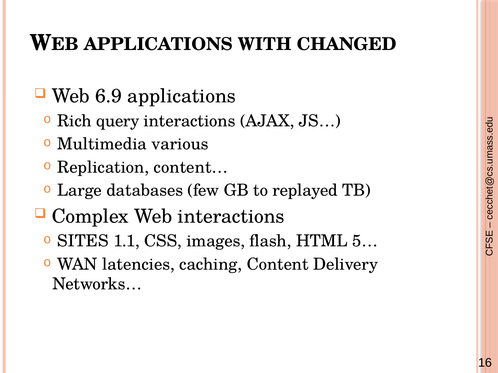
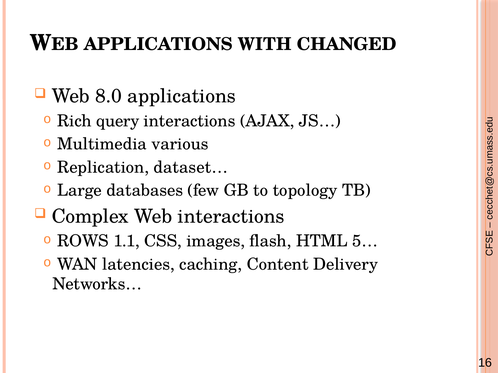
6.9: 6.9 -> 8.0 (109, 96)
content…: content… -> dataset… (191, 168)
replayed: replayed -> topology (305, 191)
SITES: SITES -> ROWS (83, 241)
